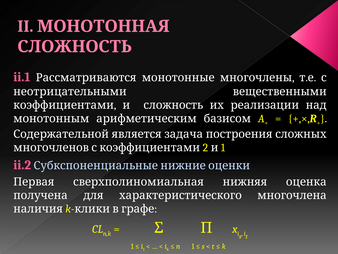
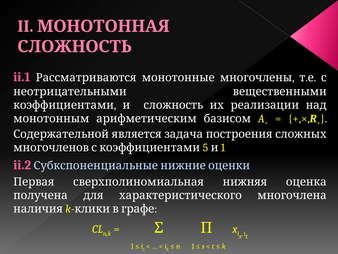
2: 2 -> 5 (205, 147)
